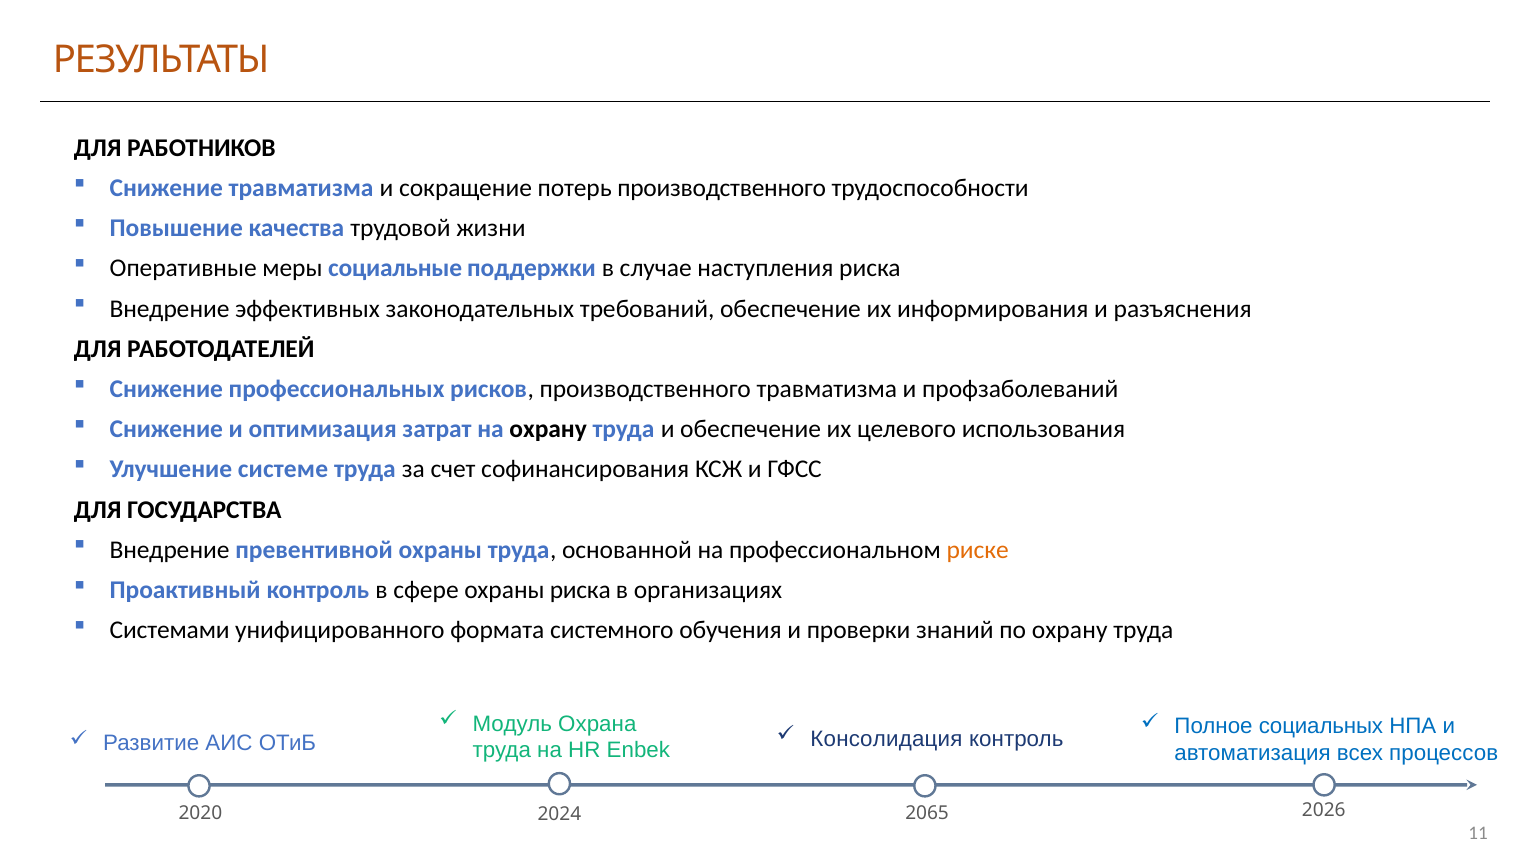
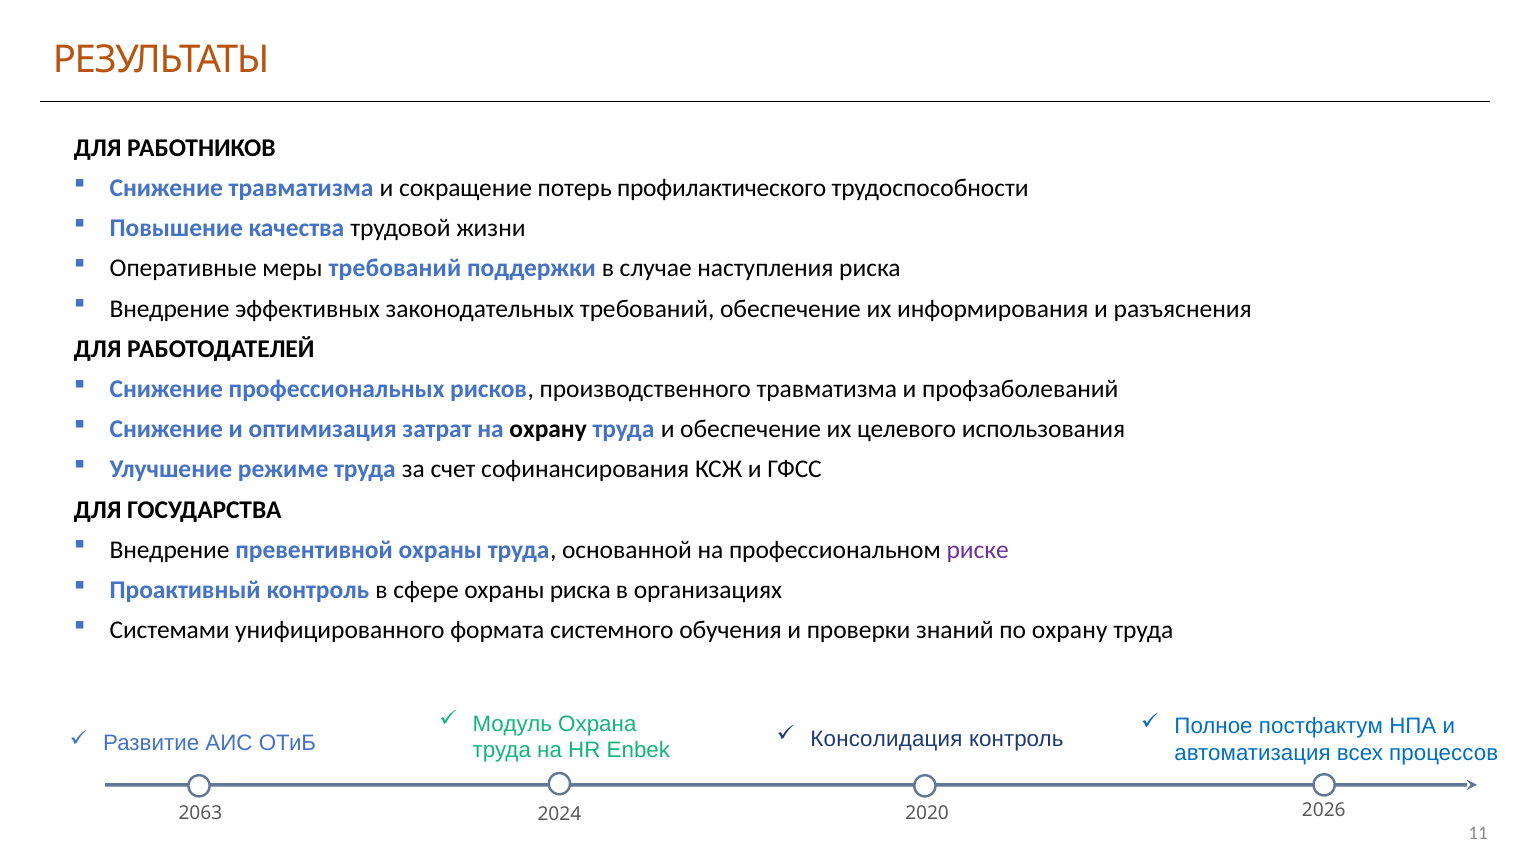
потерь производственного: производственного -> профилактического (722, 188)
меры социальные: социальные -> требований (395, 269)
системе: системе -> режиме (283, 470)
риске colour: orange -> purple (978, 550)
социальных: социальных -> постфактум (1321, 727)
2020: 2020 -> 2063 (200, 814)
2065: 2065 -> 2020 (927, 813)
